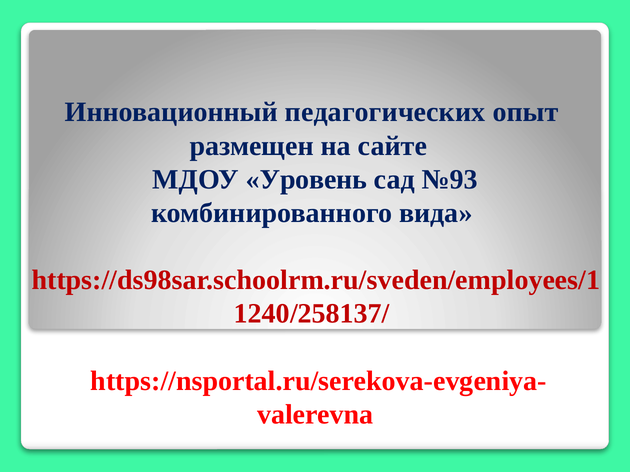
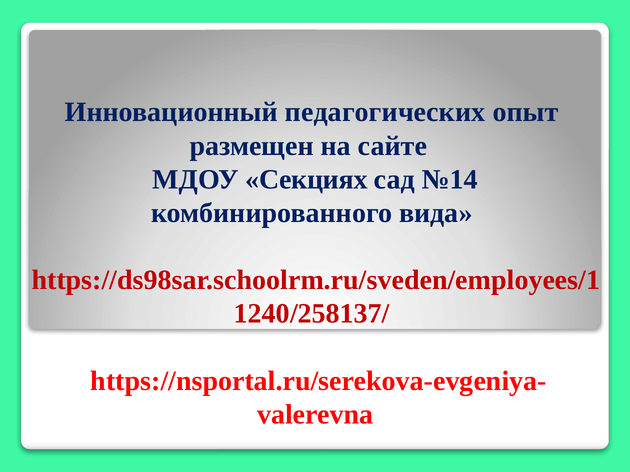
Уровень: Уровень -> Секциях (307, 180)
№93: №93 -> №14 (450, 180)
